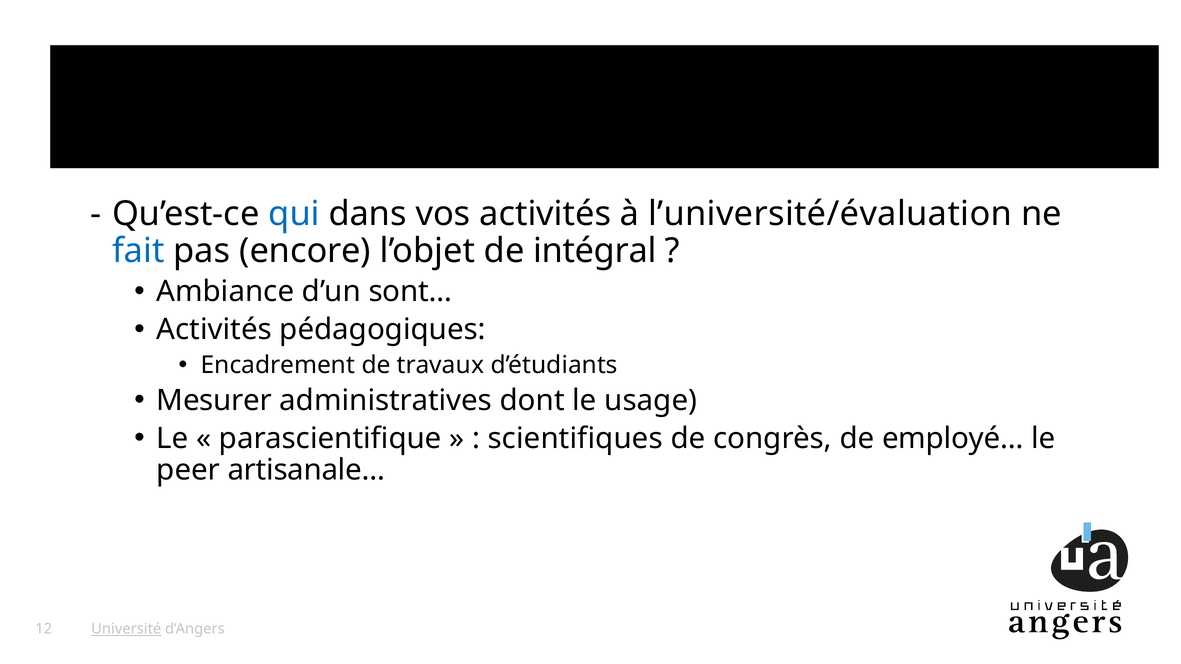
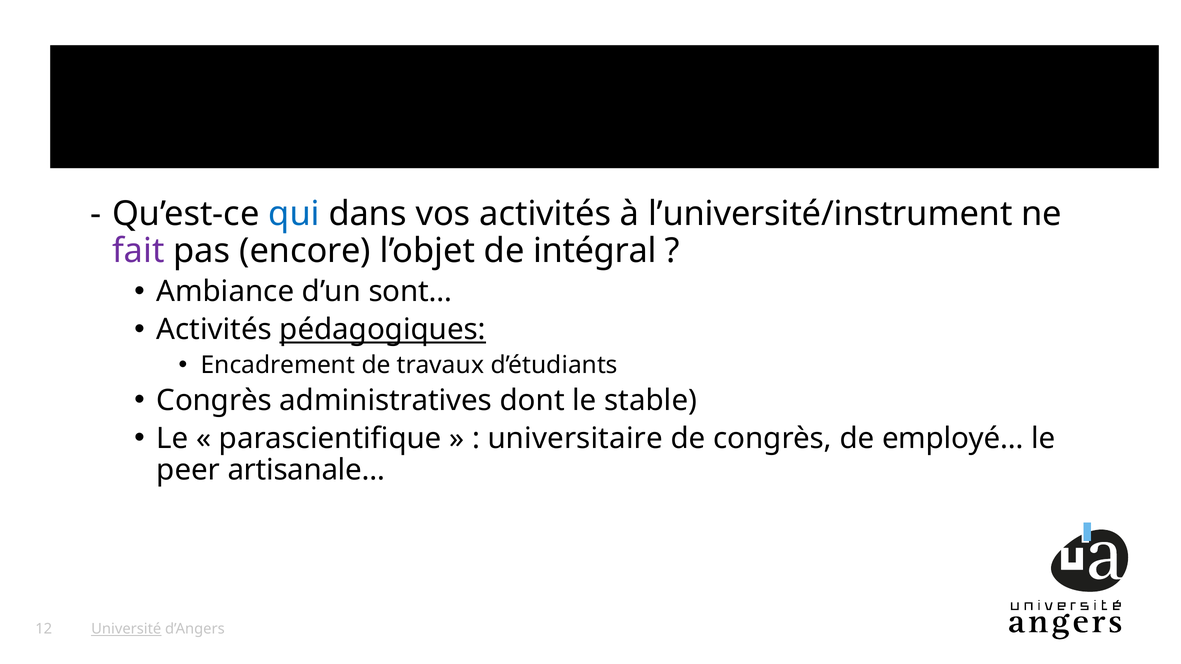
l’université/évaluation: l’université/évaluation -> l’université/instrument (830, 214)
fait colour: blue -> purple (138, 251)
pédagogiques underline: none -> present (383, 330)
Mesurer: Mesurer -> Congrès (214, 401)
usage: usage -> stable (651, 401)
scientifiques: scientifiques -> universitaire (575, 439)
